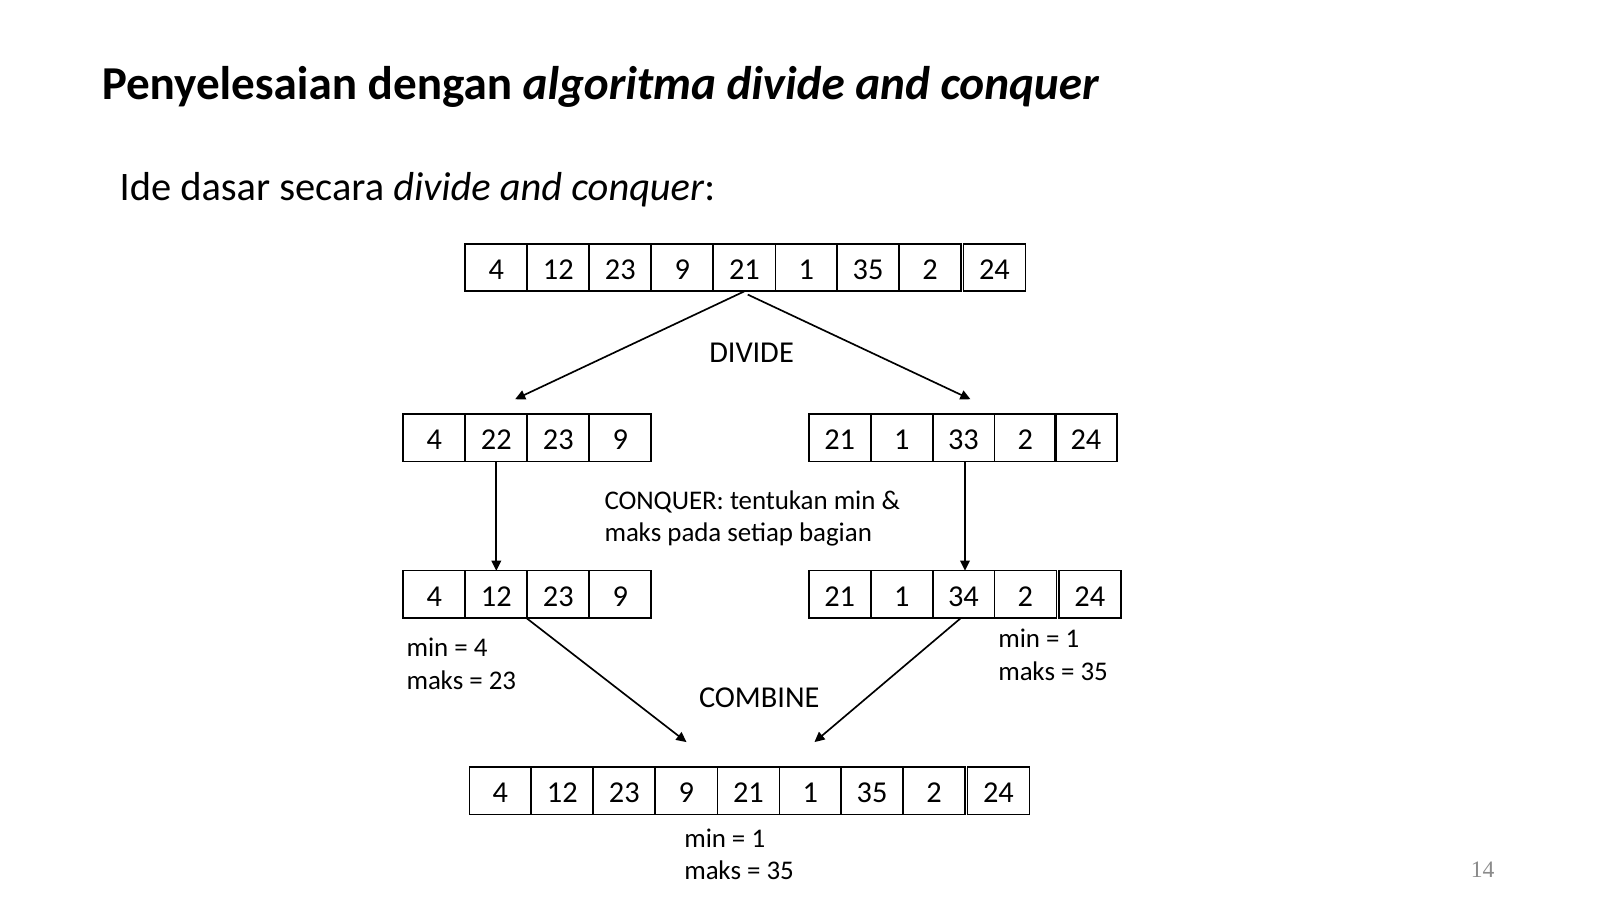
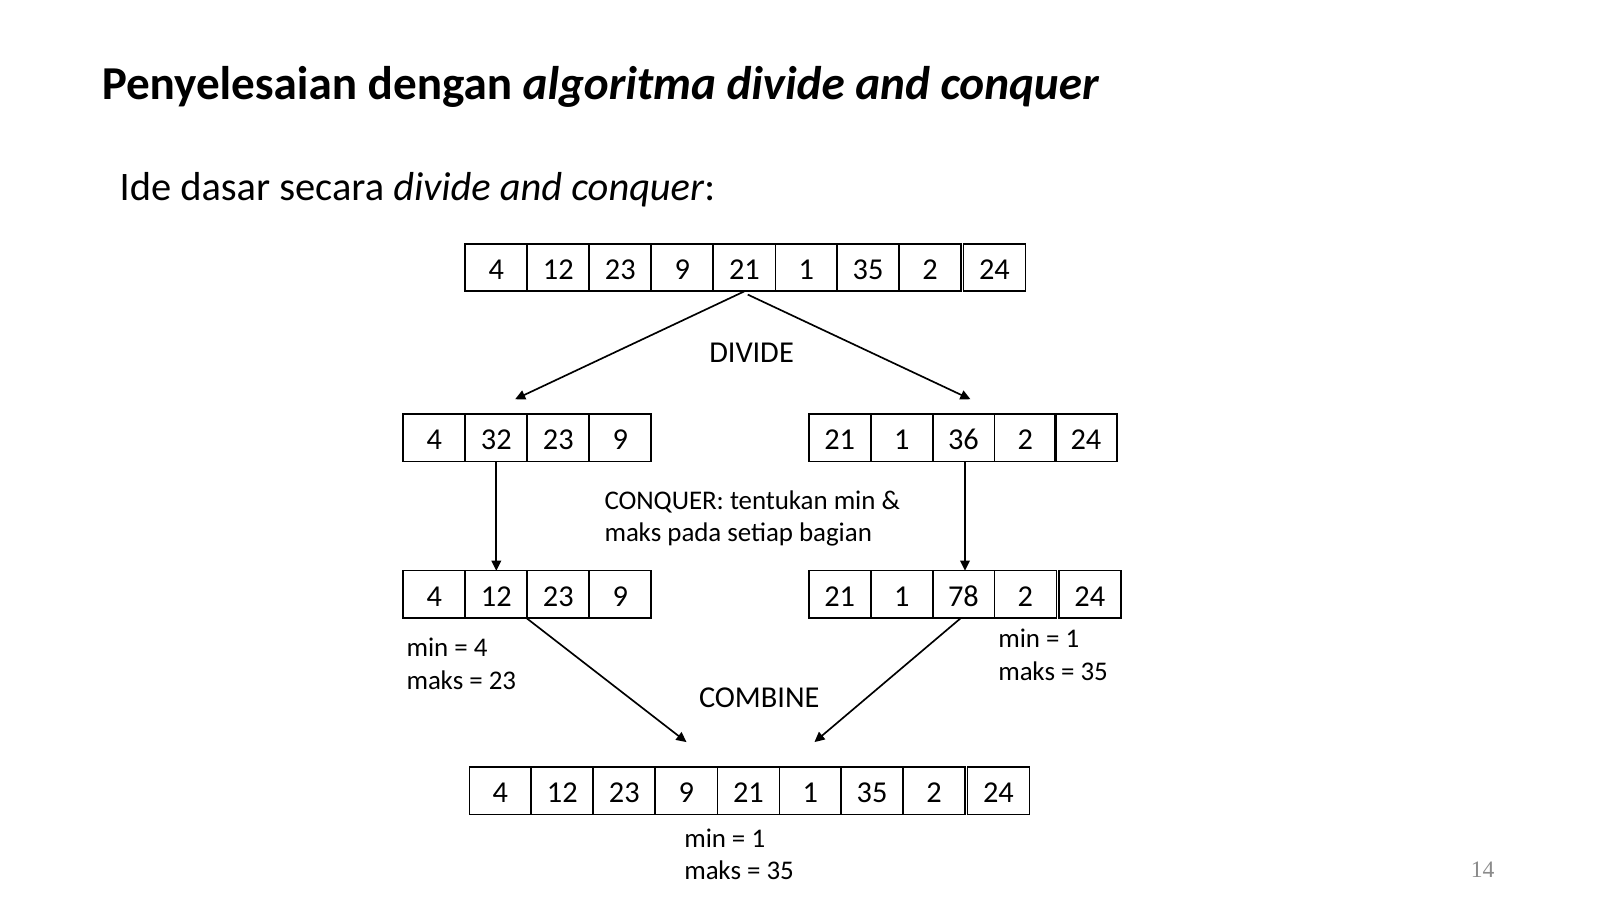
22: 22 -> 32 (496, 440)
33: 33 -> 36 (963, 440)
34: 34 -> 78 (963, 596)
